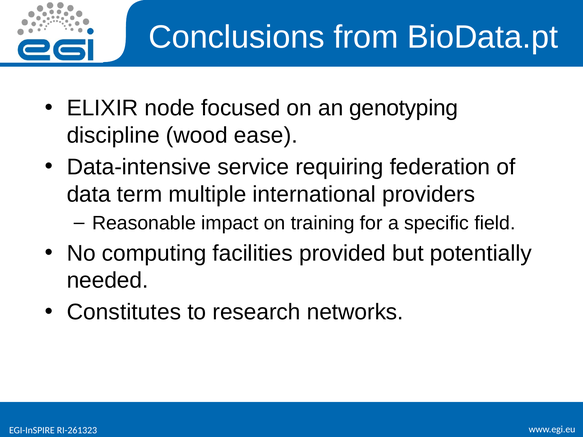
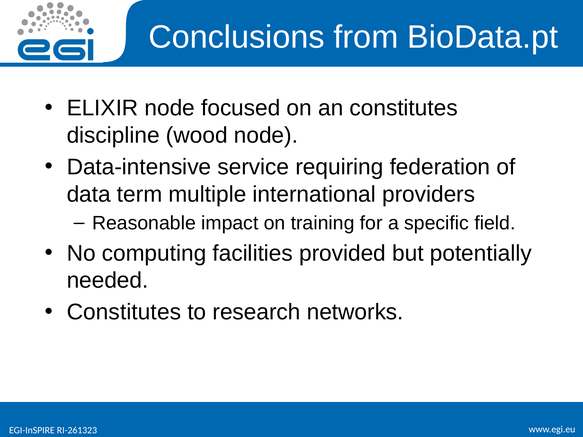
an genotyping: genotyping -> constitutes (404, 108)
wood ease: ease -> node (266, 135)
